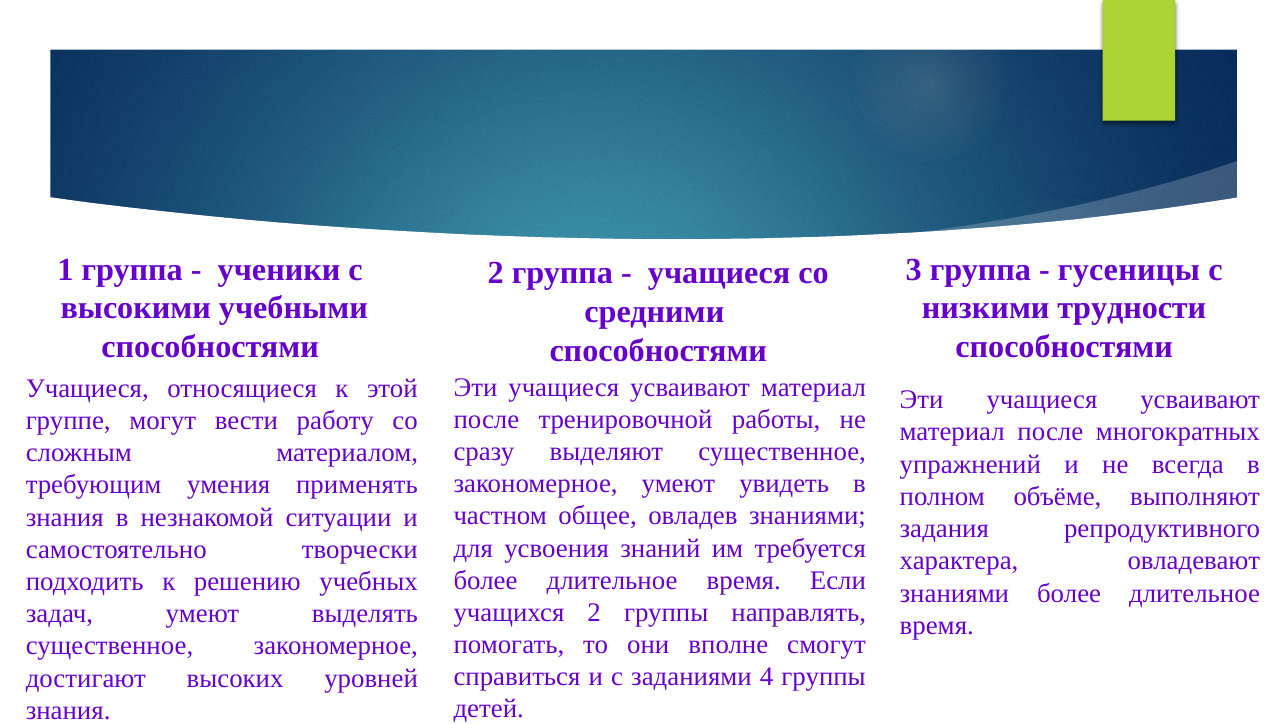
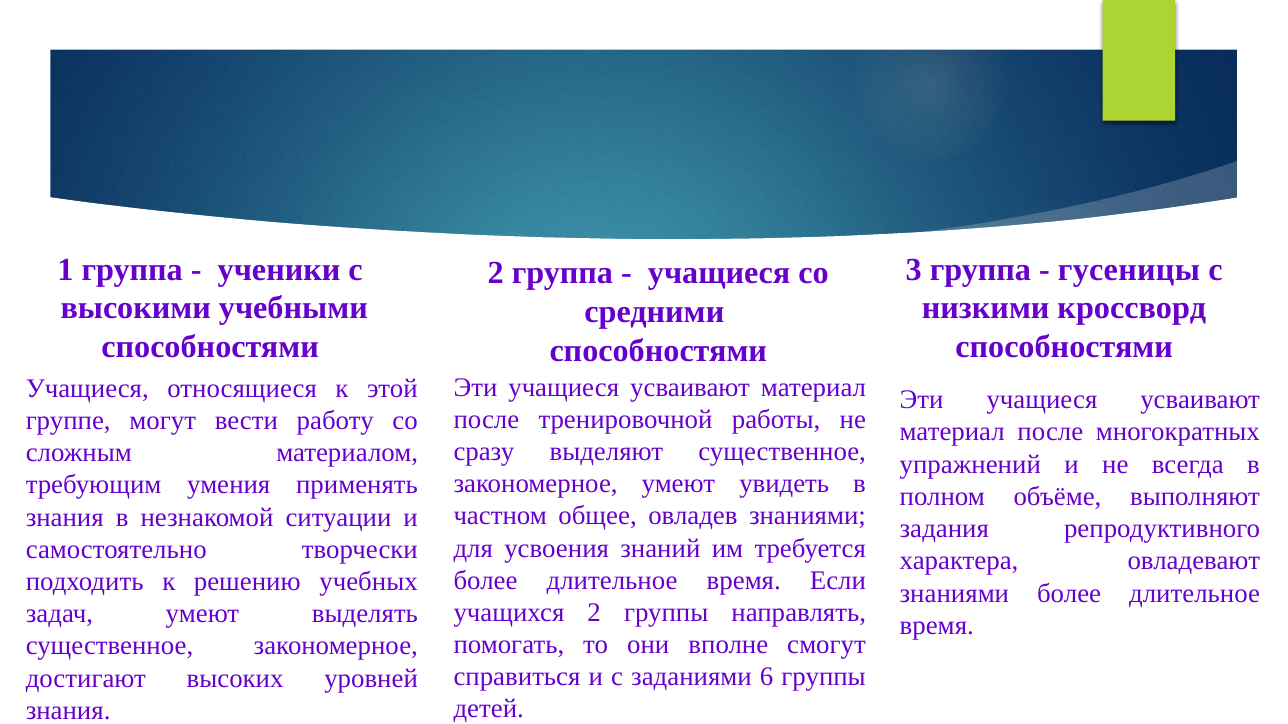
трудности: трудности -> кроссворд (1132, 308)
4: 4 -> 6 (767, 677)
